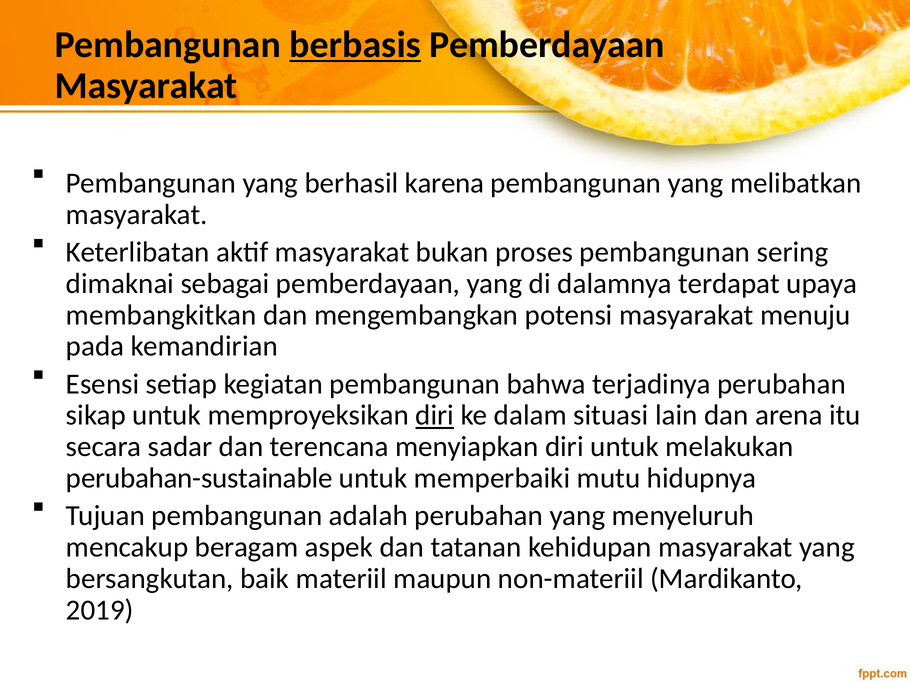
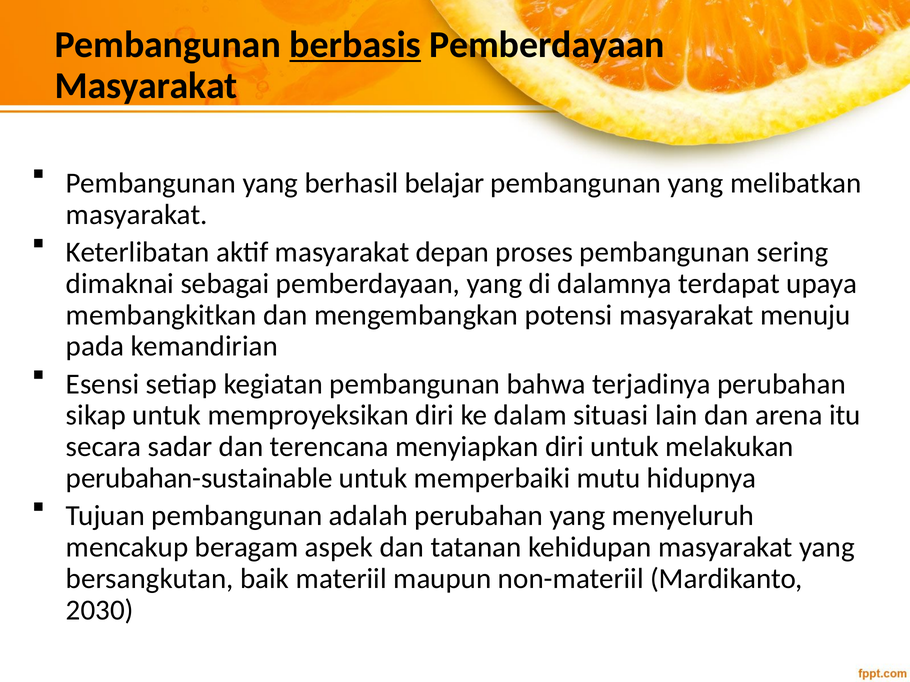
karena: karena -> belajar (445, 183)
bukan: bukan -> depan (452, 252)
diri underline: present -> none (435, 416)
2019: 2019 -> 2030 (100, 610)
